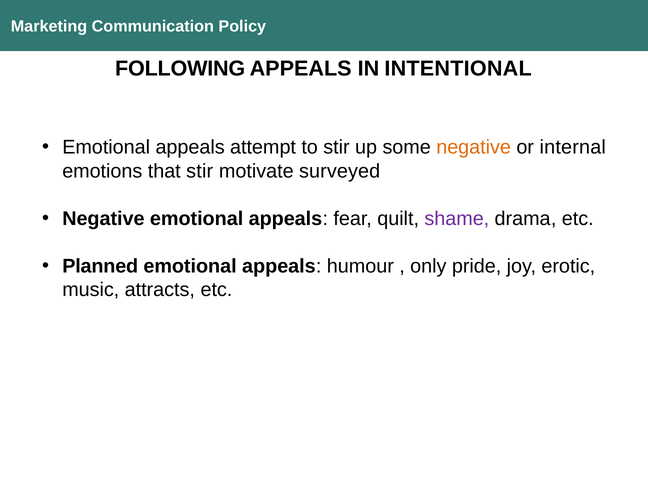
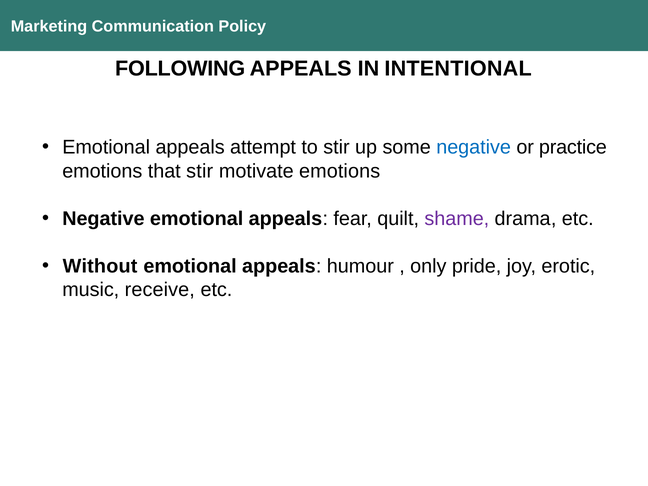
negative colour: orange -> blue (474, 147)
internal: internal -> practice (573, 147)
motivate surveyed: surveyed -> emotions (340, 171)
Planned: Planned -> Without (100, 266)
attracts: attracts -> receive (160, 290)
